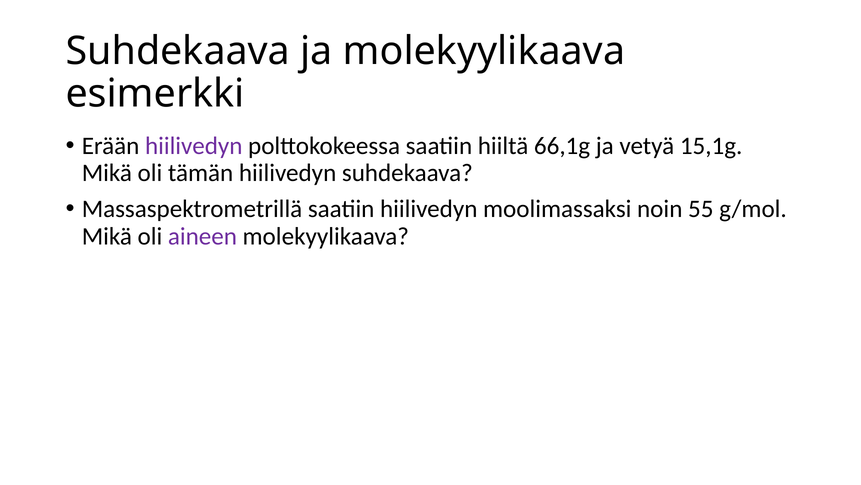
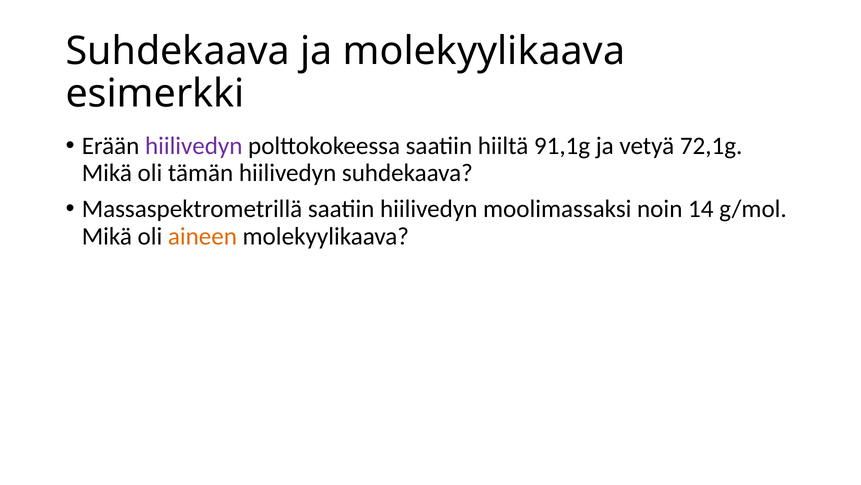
66,1g: 66,1g -> 91,1g (562, 146)
15,1g: 15,1g -> 72,1g (711, 146)
55: 55 -> 14 (701, 209)
aineen colour: purple -> orange (202, 236)
